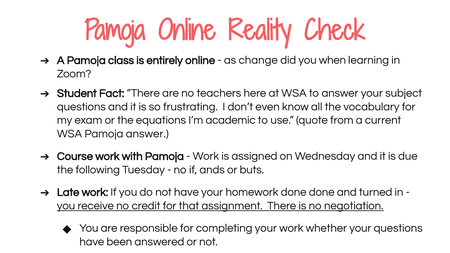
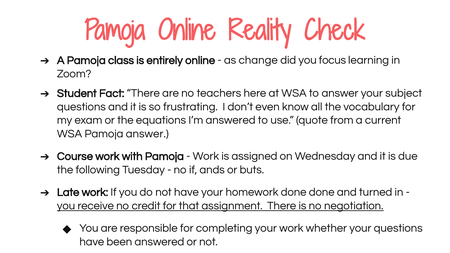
when: when -> focus (332, 60)
I’m academic: academic -> answered (231, 120)
